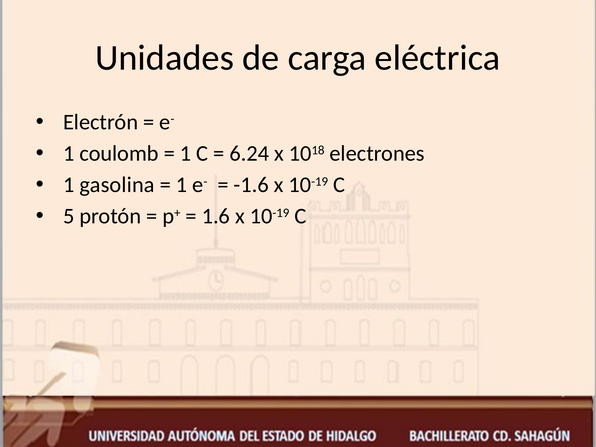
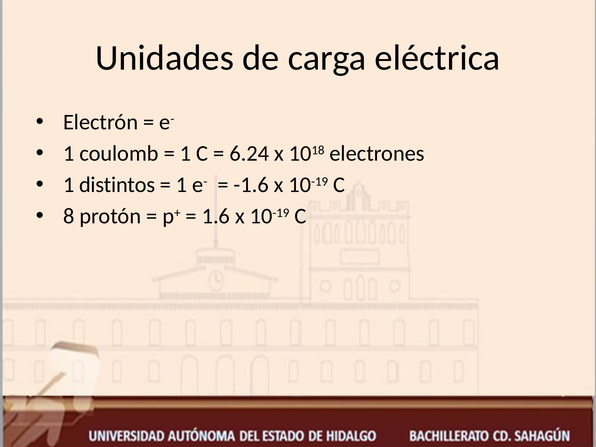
gasolina: gasolina -> distintos (117, 185)
5: 5 -> 8 (69, 216)
